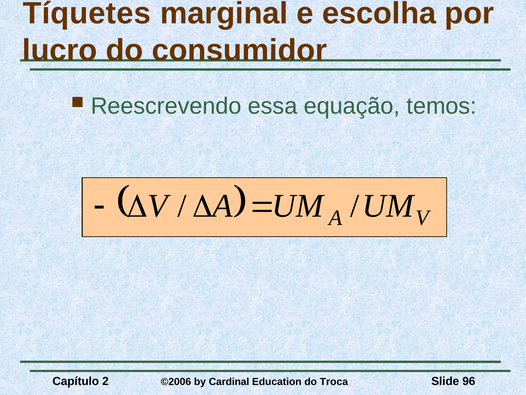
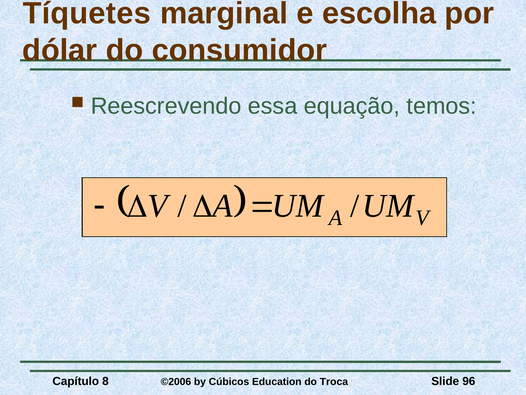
lucro: lucro -> dólar (60, 50)
2: 2 -> 8 (105, 381)
Cardinal: Cardinal -> Cúbicos (229, 381)
